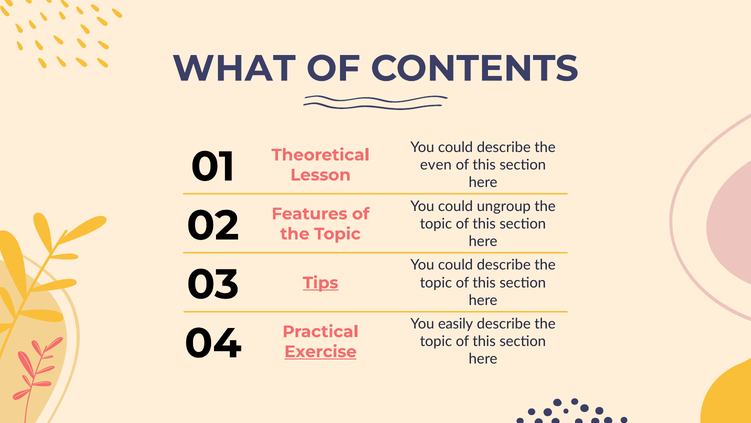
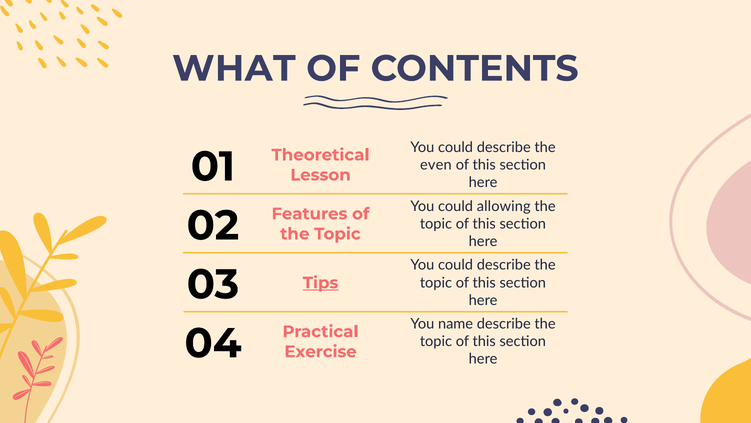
ungroup: ungroup -> allowing (504, 206)
easily: easily -> name (456, 324)
Exercise underline: present -> none (321, 351)
